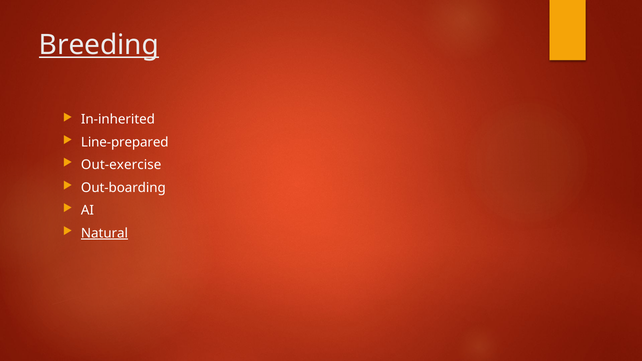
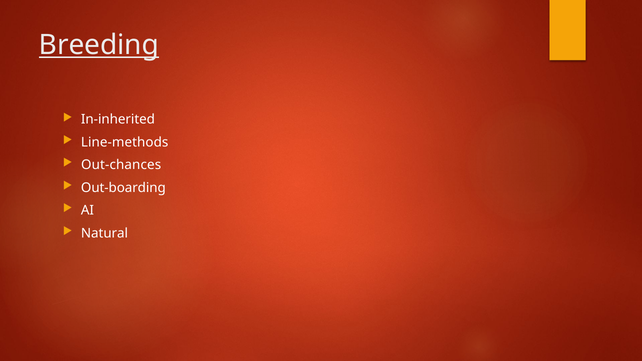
Line-prepared: Line-prepared -> Line-methods (125, 142)
Out-exercise: Out-exercise -> Out-chances (121, 165)
Natural underline: present -> none (105, 233)
